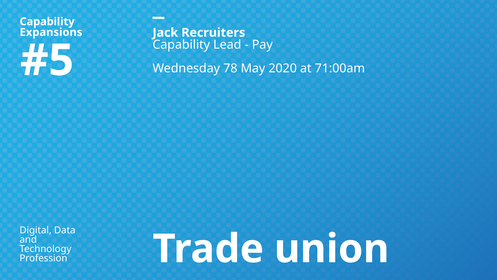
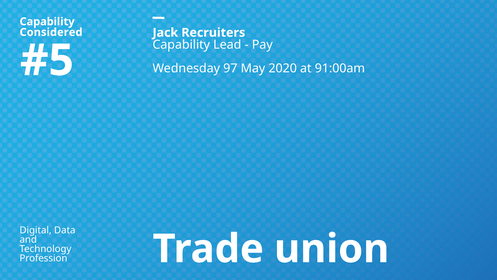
Expansions: Expansions -> Considered (51, 32)
78: 78 -> 97 (230, 68)
71:00am: 71:00am -> 91:00am (340, 68)
